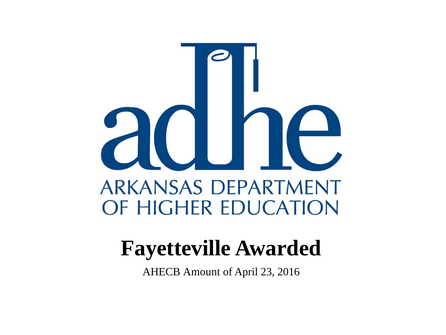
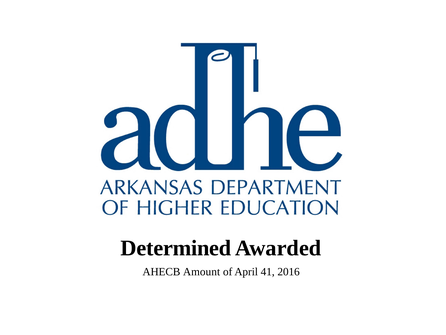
Fayetteville: Fayetteville -> Determined (176, 248)
23: 23 -> 41 (268, 271)
